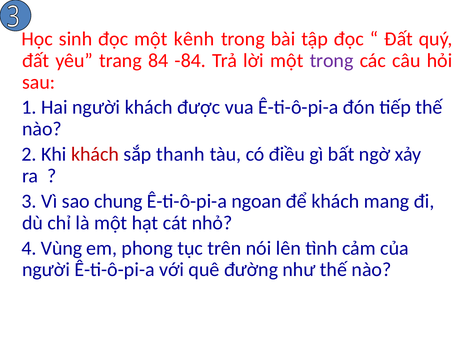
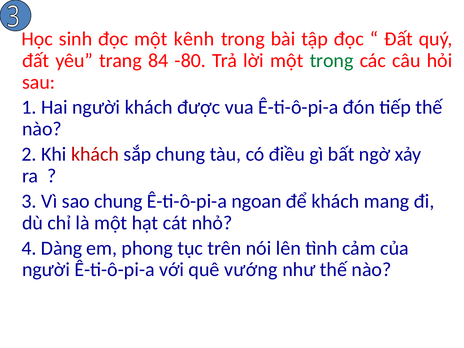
-84: -84 -> -80 (190, 61)
trong colour: purple -> green (332, 61)
sắp thanh: thanh -> chung (181, 154)
Vùng: Vùng -> Dàng (62, 248)
đường: đường -> vướng (251, 270)
